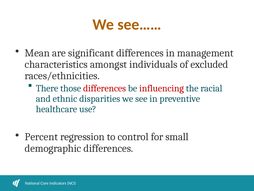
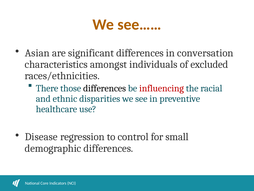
Mean: Mean -> Asian (37, 53)
management: management -> conversation (205, 53)
differences colour: red -> black (105, 88)
Percent: Percent -> Disease (41, 137)
